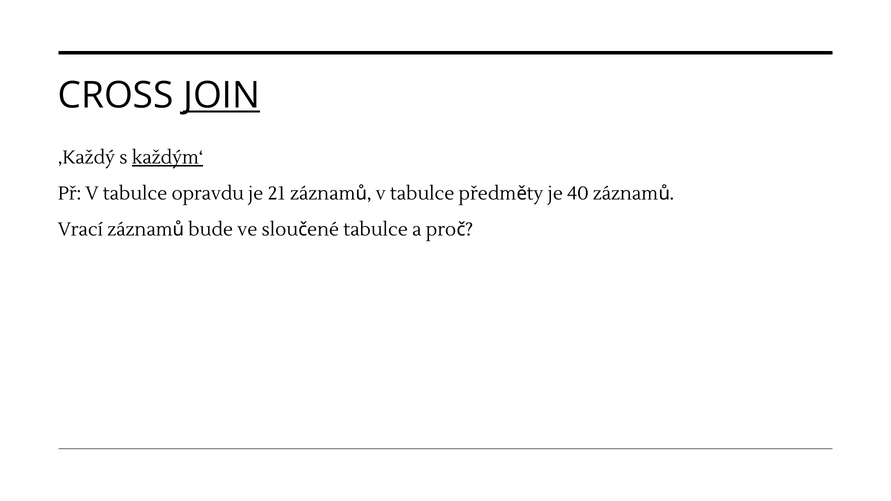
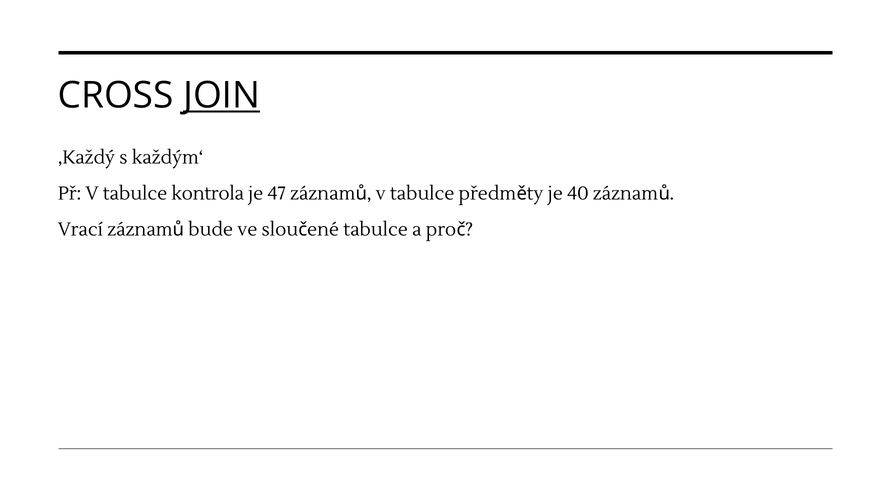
každým‘ underline: present -> none (167, 158)
opravdu: opravdu -> kontrola (208, 194)
21: 21 -> 47 (277, 194)
